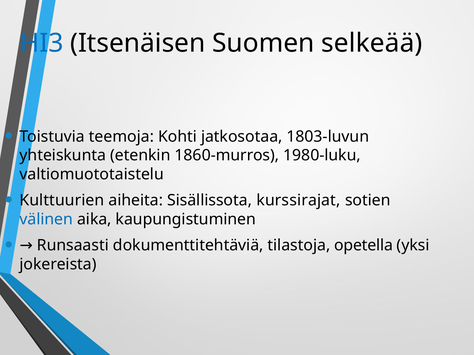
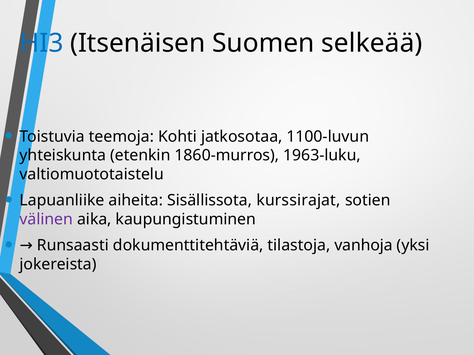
1803-luvun: 1803-luvun -> 1100-luvun (328, 137)
1980-luku: 1980-luku -> 1963-luku (322, 156)
Kulttuurien: Kulttuurien -> Lapuanliike (62, 201)
välinen colour: blue -> purple (46, 220)
opetella: opetella -> vanhoja (363, 246)
